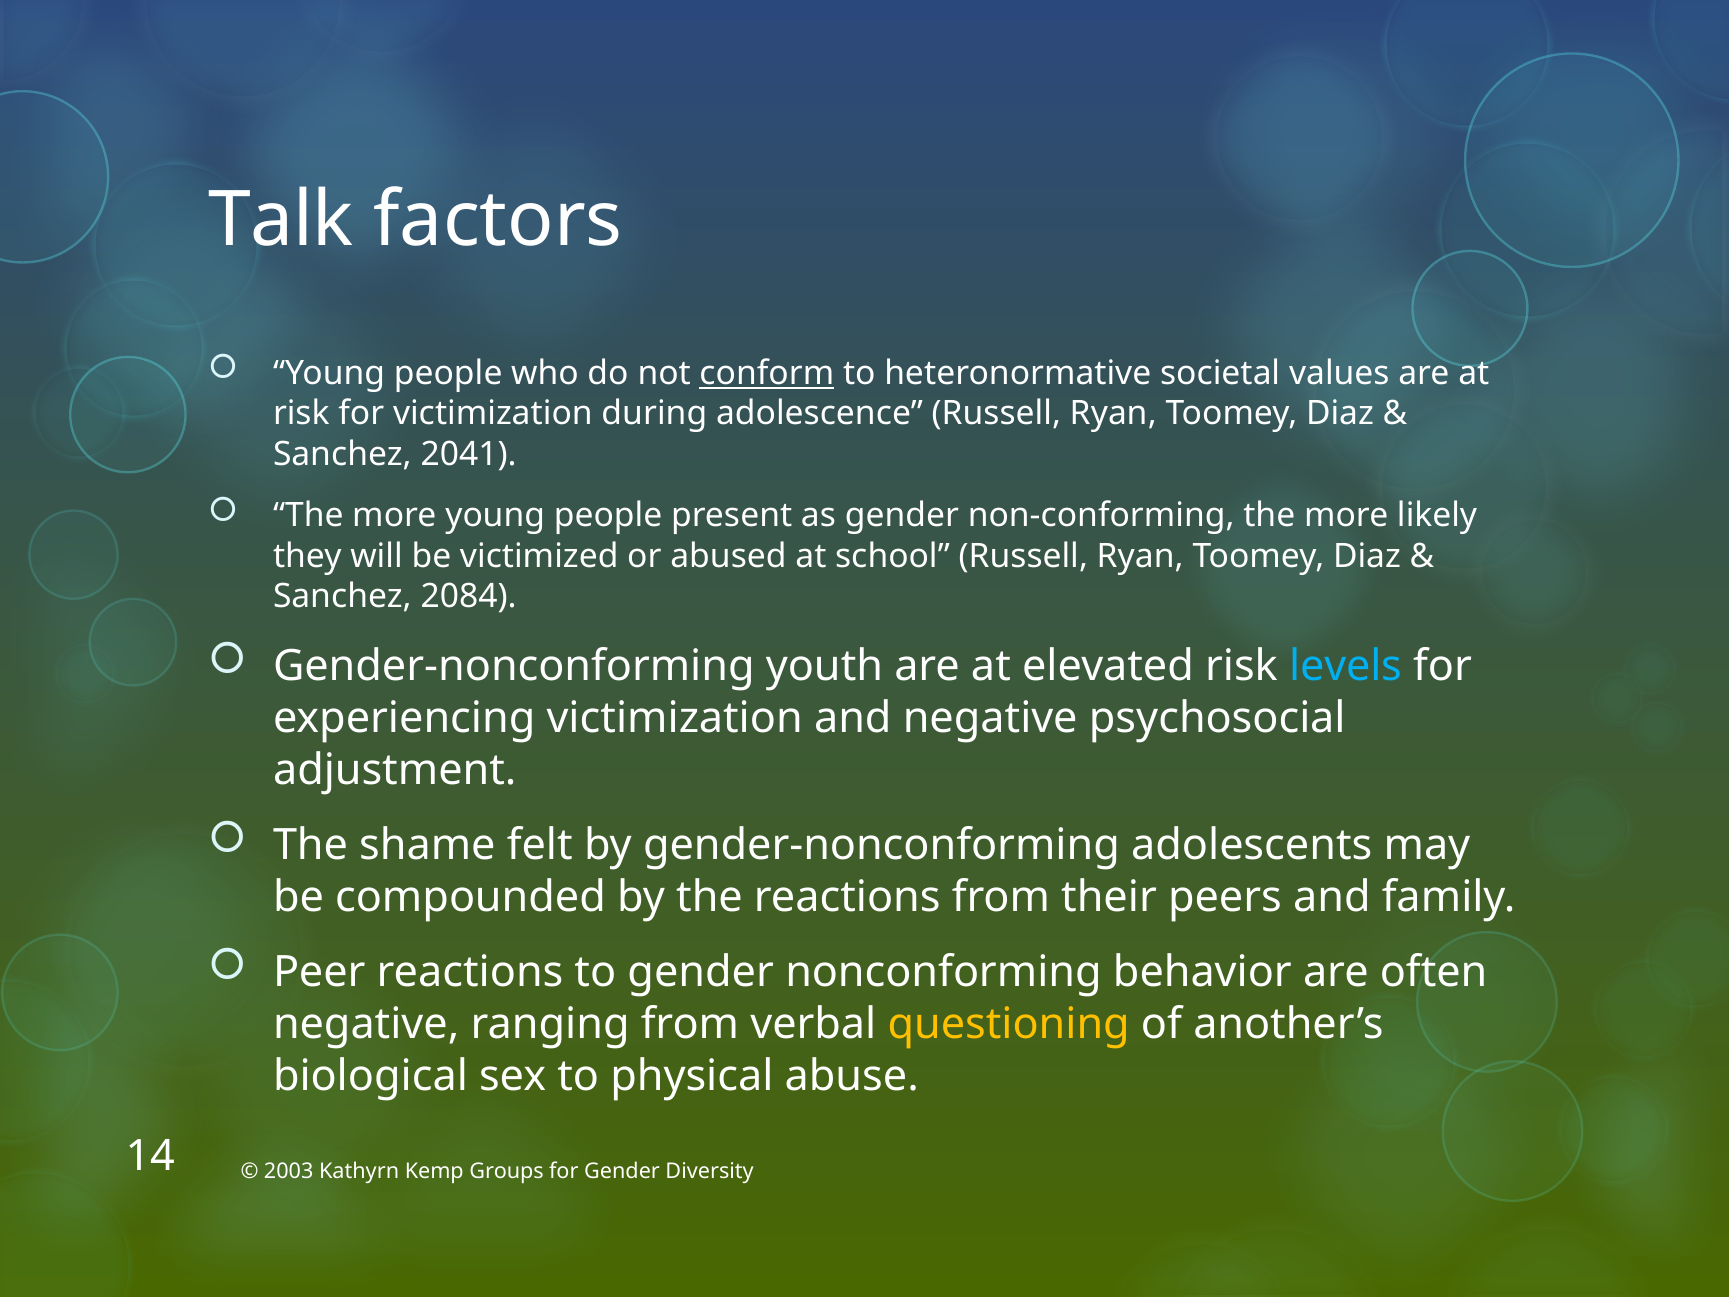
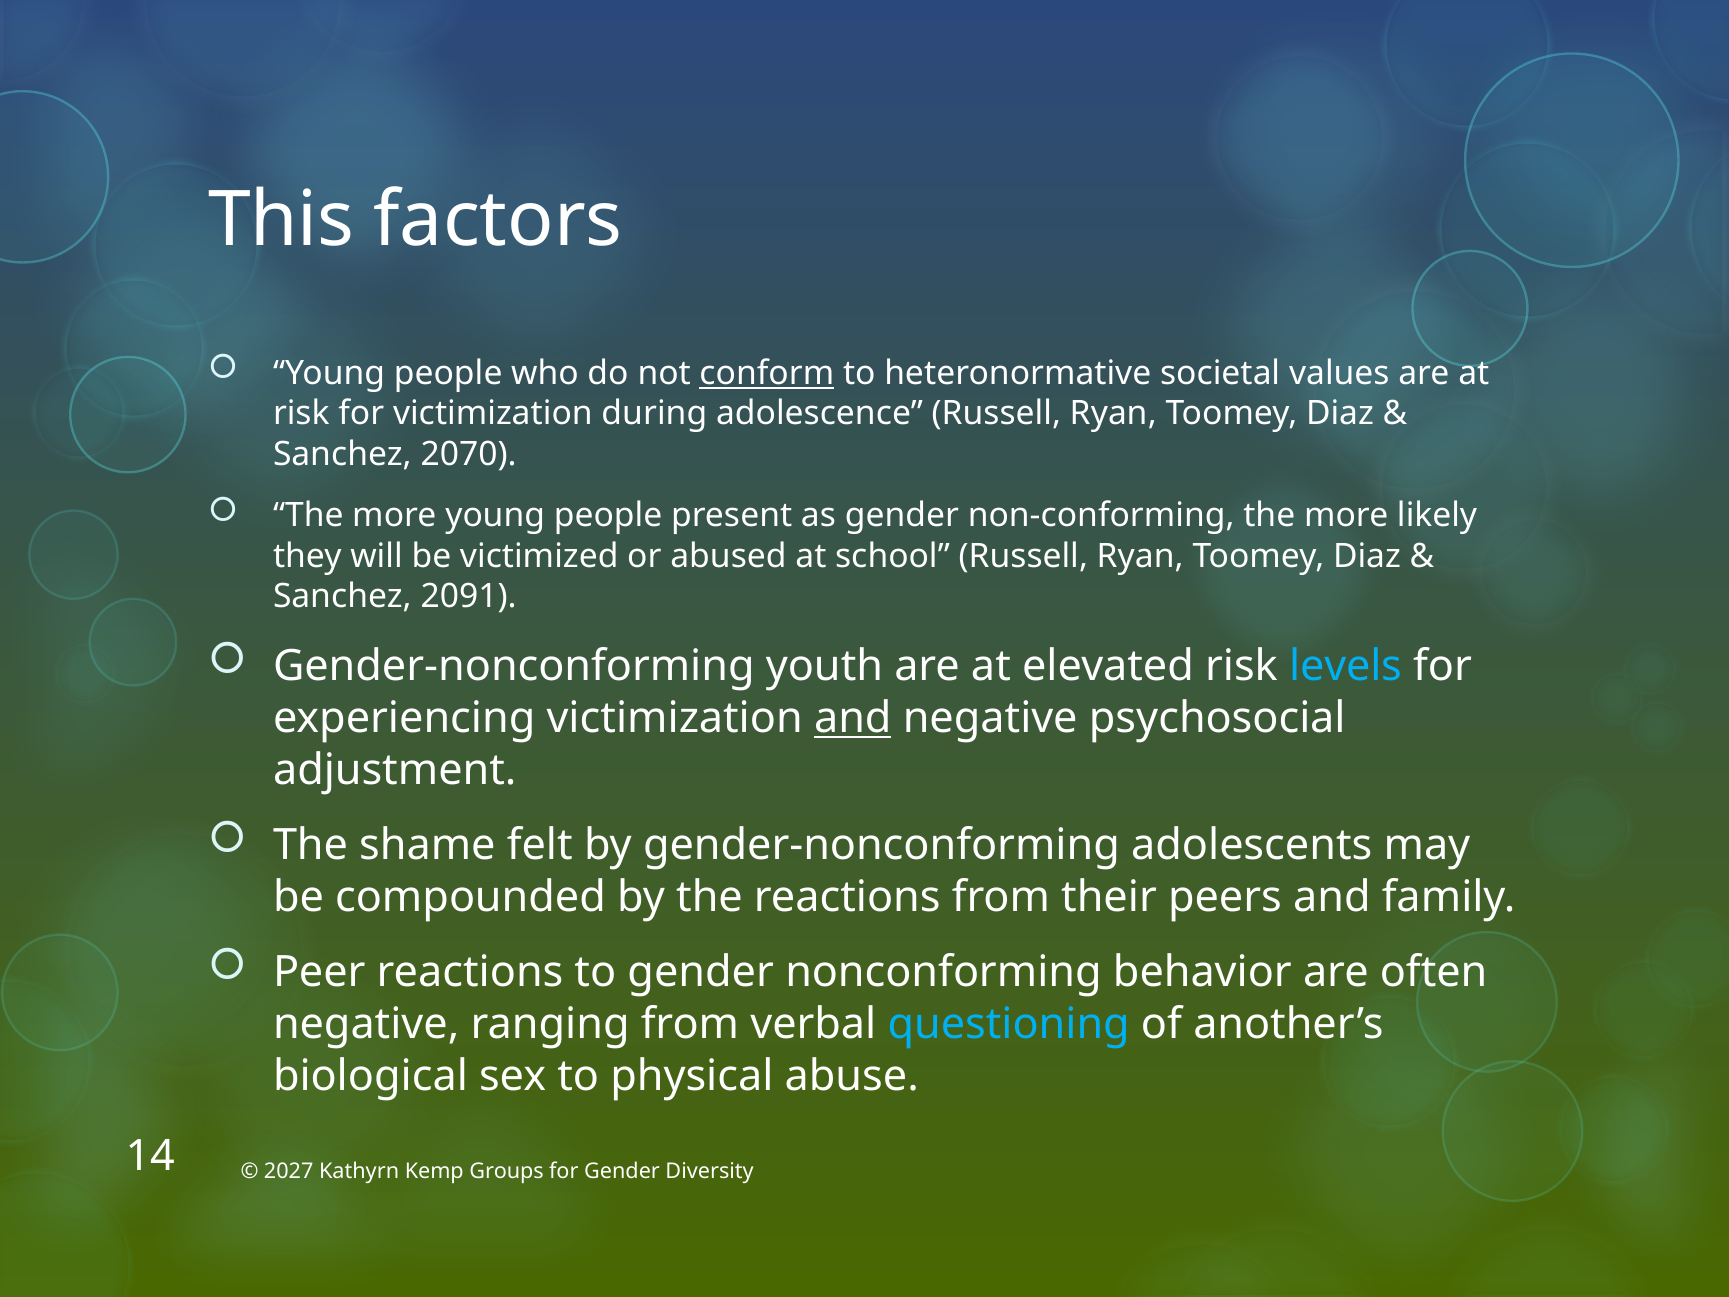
Talk: Talk -> This (281, 221)
2041: 2041 -> 2070 (469, 454)
2084: 2084 -> 2091 (469, 597)
and underline: none -> present (853, 718)
questioning colour: yellow -> light blue (1009, 1024)
2003: 2003 -> 2027 (289, 1171)
